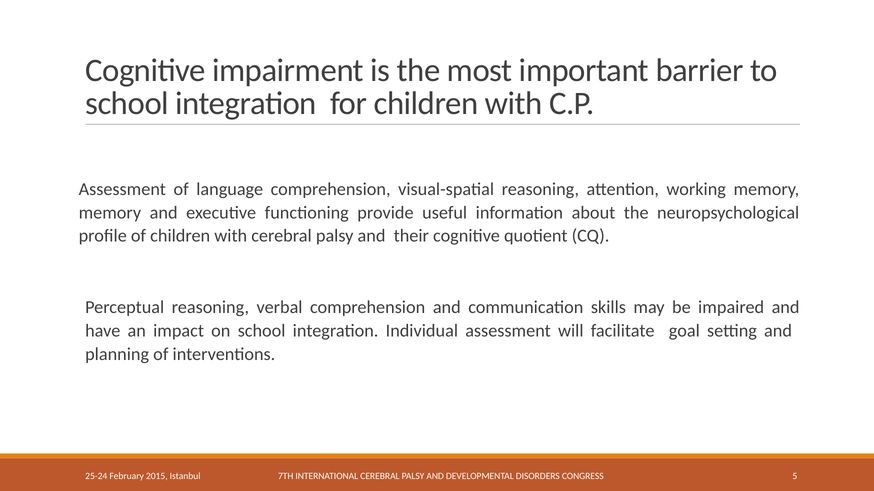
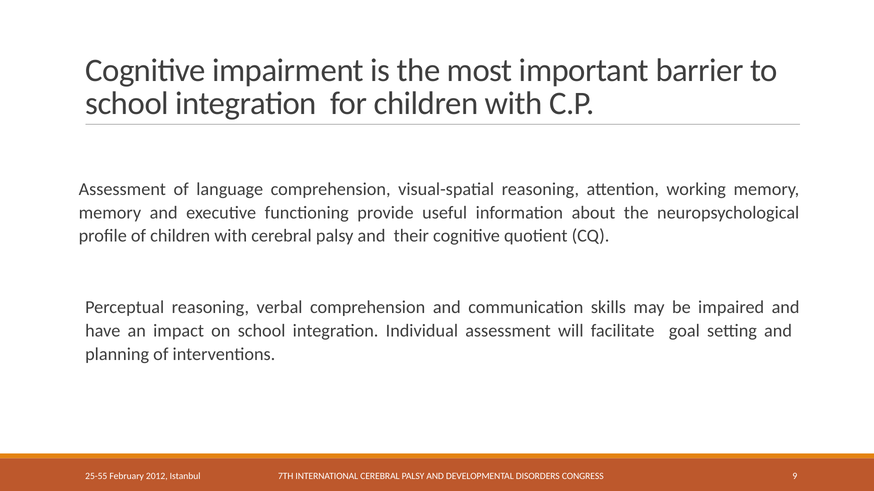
25-24: 25-24 -> 25-55 (96, 477)
2015: 2015 -> 2012 (157, 477)
5: 5 -> 9 (795, 477)
